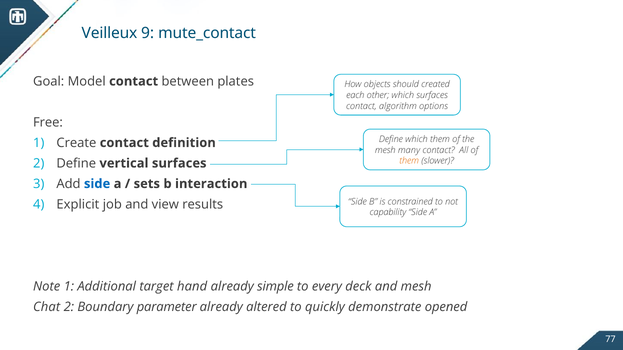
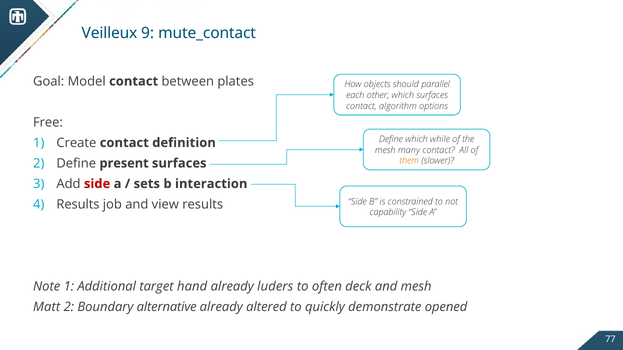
created: created -> parallel (436, 85)
which them: them -> while (440, 139)
vertical: vertical -> present (124, 163)
side colour: blue -> red (97, 184)
Explicit: Explicit -> Results (78, 205)
simple: simple -> luders (275, 287)
every: every -> often (327, 287)
Chat: Chat -> Matt (47, 307)
parameter: parameter -> alternative (167, 307)
